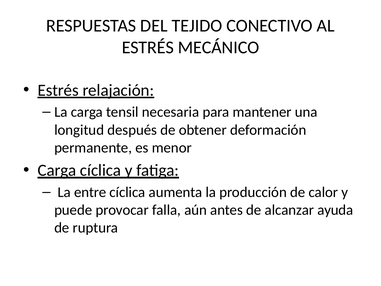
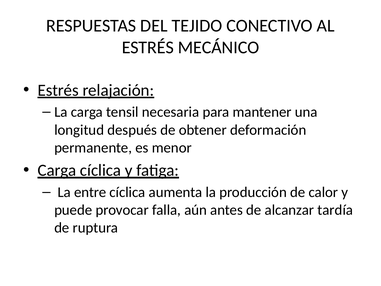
ayuda: ayuda -> tardía (335, 210)
